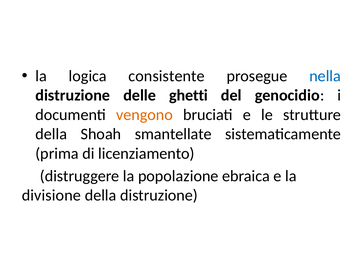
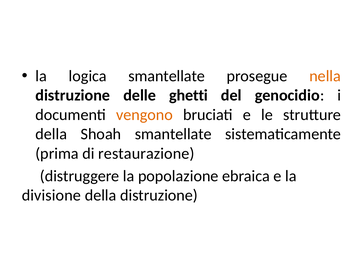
logica consistente: consistente -> smantellate (167, 76)
nella colour: blue -> orange (325, 76)
licenziamento: licenziamento -> restaurazione (146, 154)
